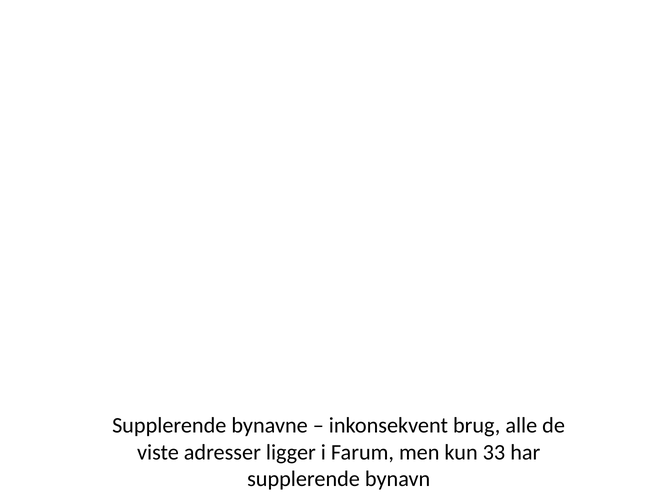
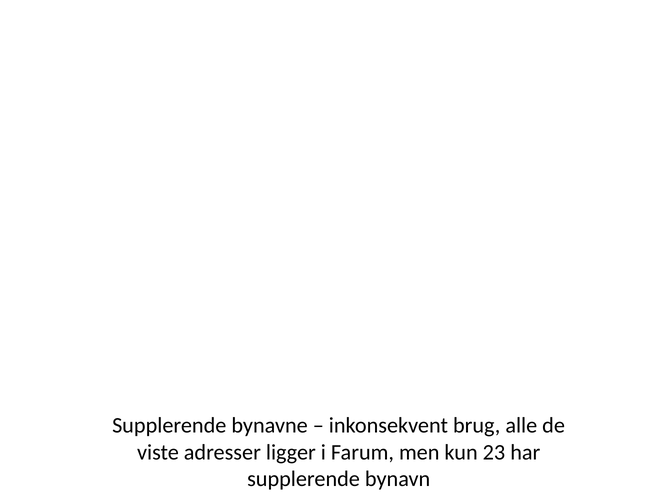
33: 33 -> 23 (494, 453)
